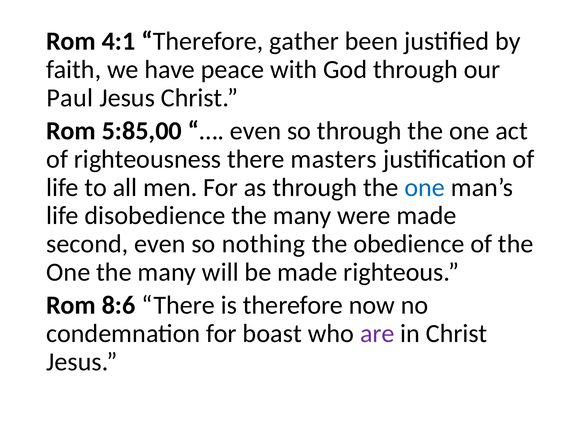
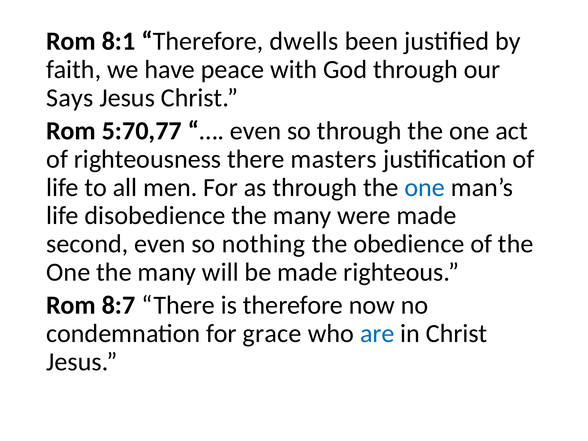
4:1: 4:1 -> 8:1 (119, 41)
gather: gather -> dwells (304, 41)
Paul: Paul -> Says (70, 98)
5:85,00: 5:85,00 -> 5:70,77 (142, 131)
8:6: 8:6 -> 8:7 (119, 305)
boast: boast -> grace (272, 334)
are colour: purple -> blue (377, 334)
